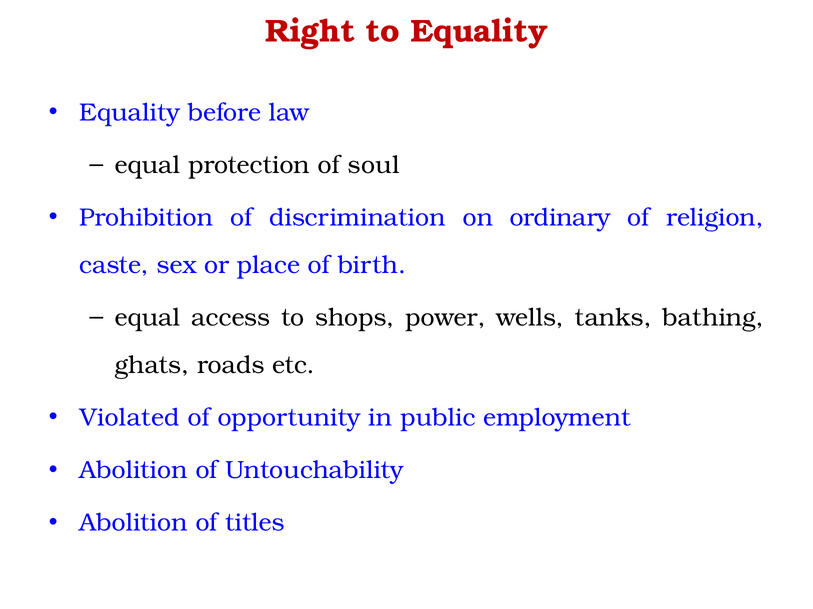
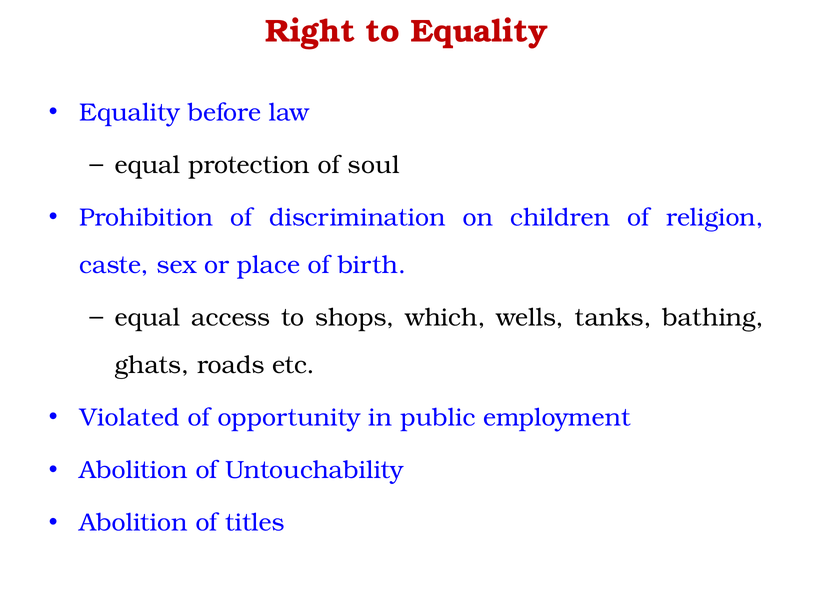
ordinary: ordinary -> children (560, 218)
power: power -> which (445, 318)
